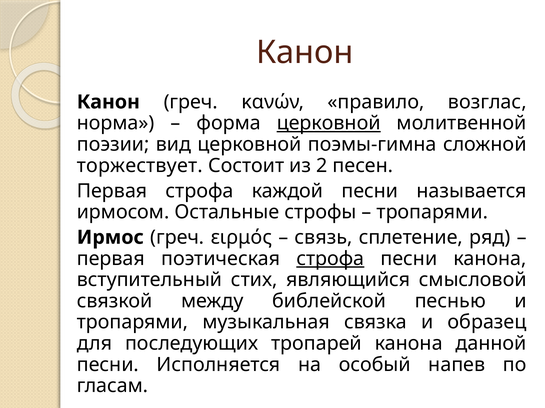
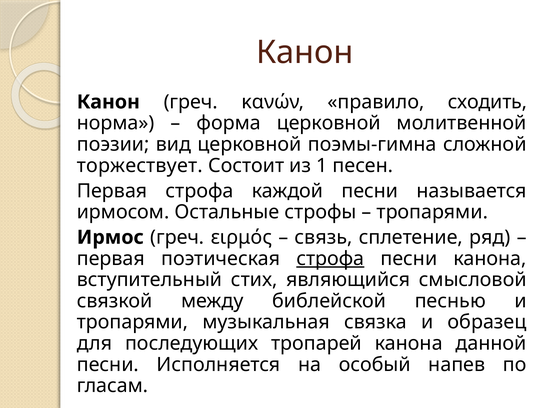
возглас: возглас -> сходить (487, 102)
церковной underline: present -> none (329, 123)
2: 2 -> 1 (322, 166)
